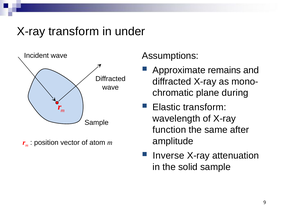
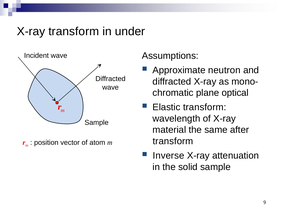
remains: remains -> neutron (224, 70)
during: during -> optical (235, 93)
function: function -> material (169, 130)
amplitude: amplitude -> transform (173, 141)
